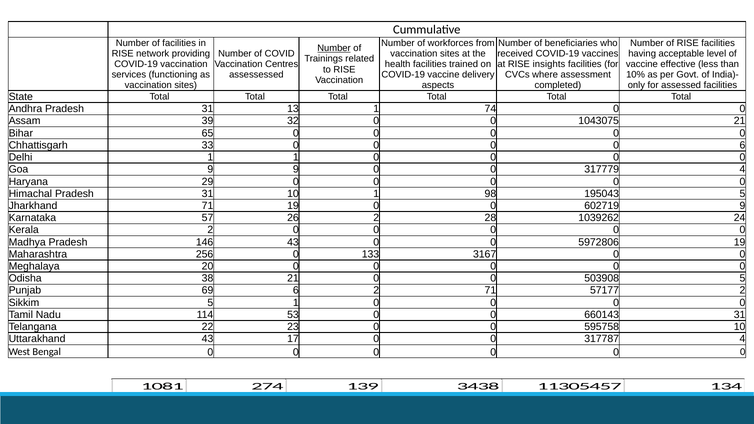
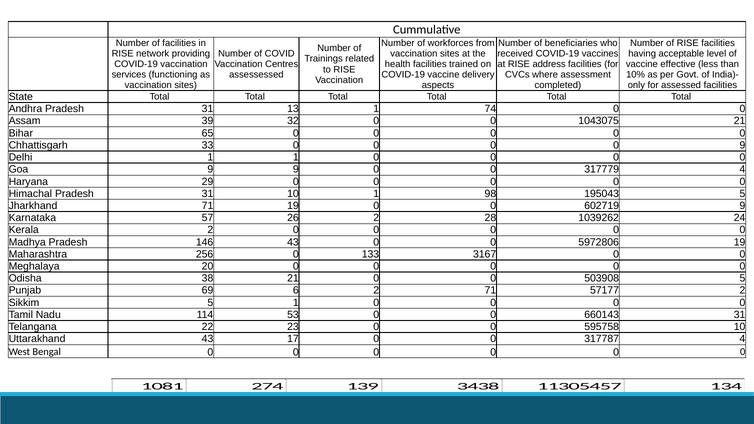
Number underline: present -> none (334, 48)
insights: insights -> address (549, 64)
0 6: 6 -> 9 (742, 145)
